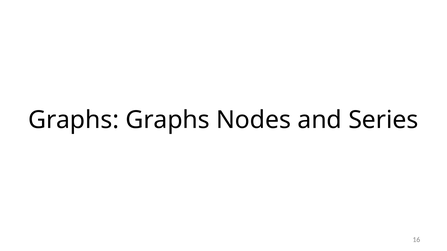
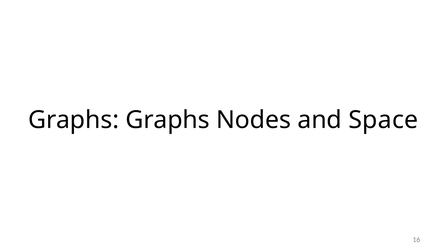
Series: Series -> Space (383, 120)
